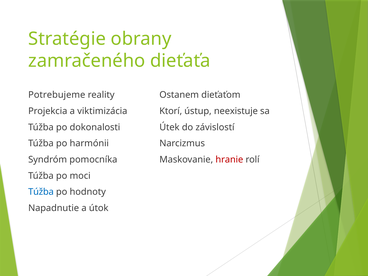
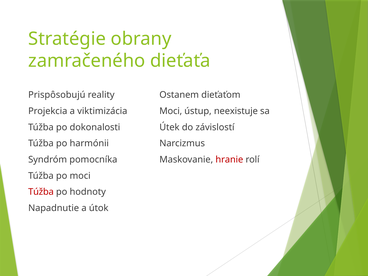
Potrebujeme: Potrebujeme -> Prispôsobujú (57, 95)
Ktorí: Ktorí -> Moci (171, 111)
Túžba colour: blue -> red (41, 192)
